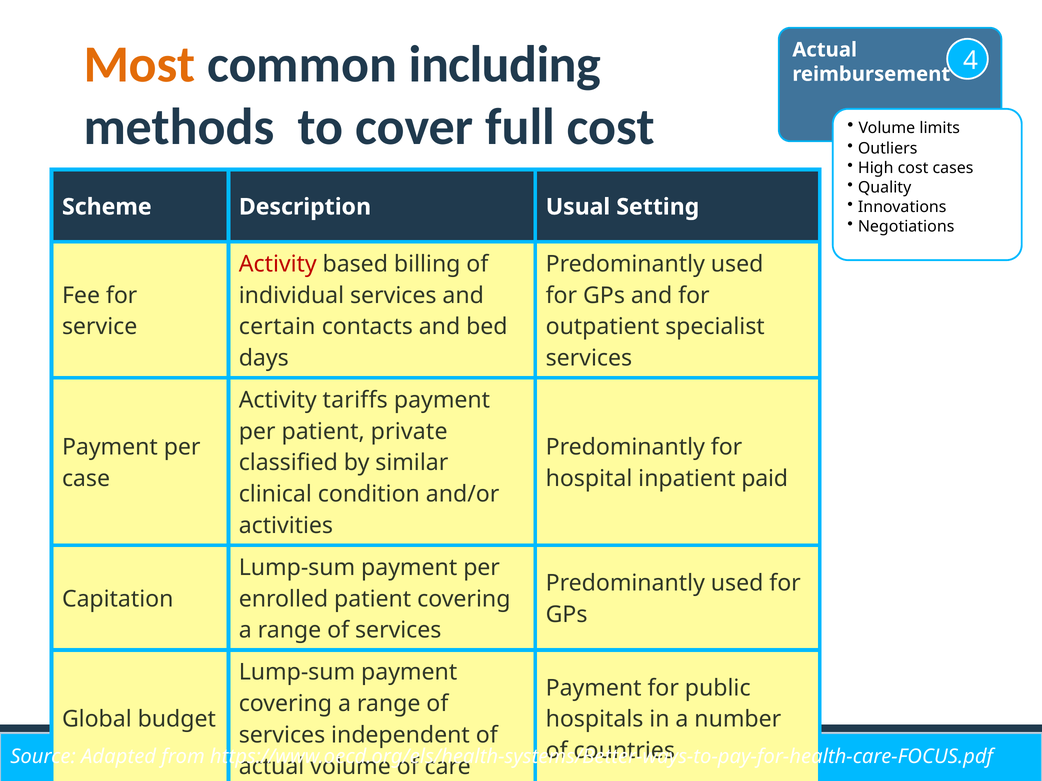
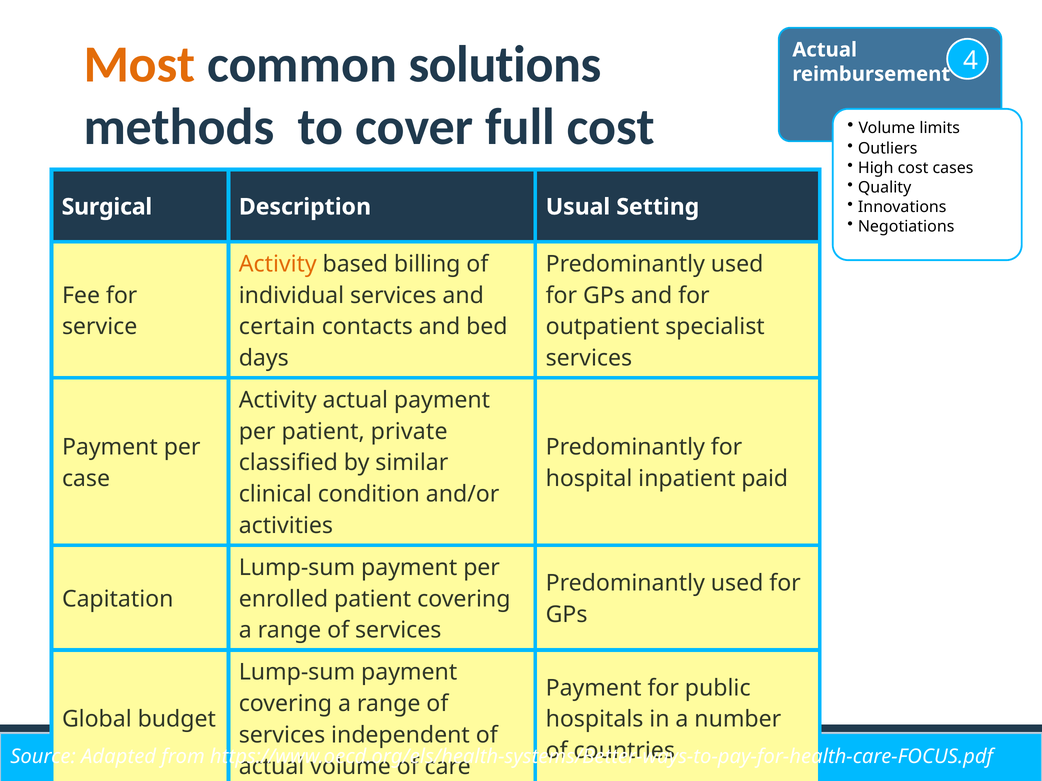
including: including -> solutions (505, 65)
Scheme: Scheme -> Surgical (107, 207)
Activity colour: red -> orange (278, 264)
Activity tariffs: tariffs -> actual (355, 400)
